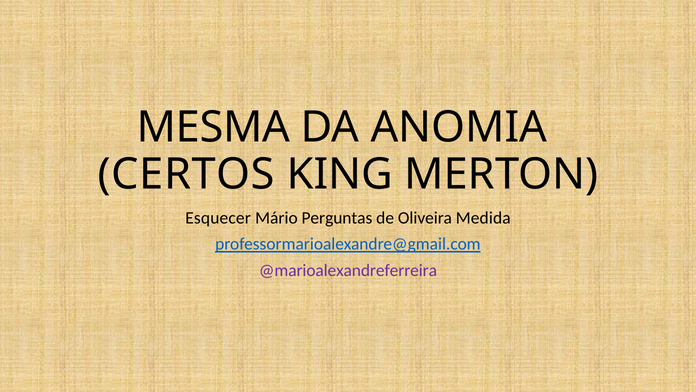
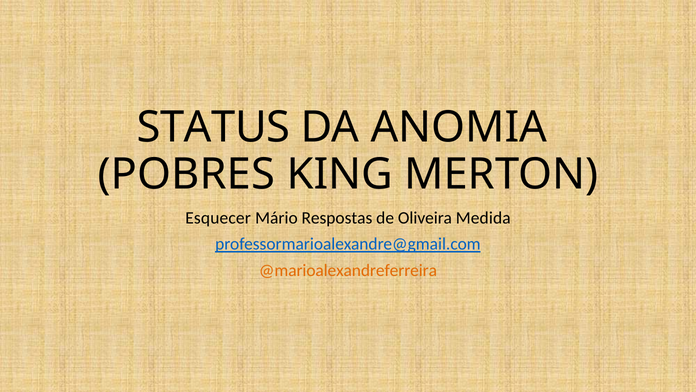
MESMA: MESMA -> STATUS (214, 127)
CERTOS: CERTOS -> POBRES (186, 174)
Perguntas: Perguntas -> Respostas (337, 218)
@marioalexandreferreira colour: purple -> orange (348, 270)
